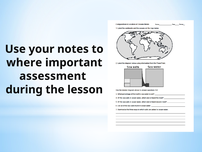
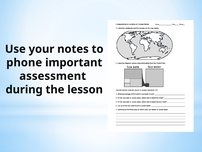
where: where -> phone (24, 62)
